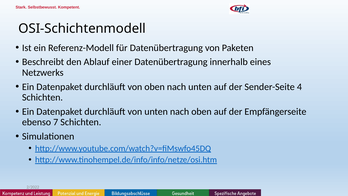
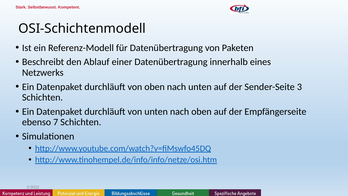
4: 4 -> 3 (299, 87)
